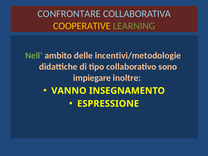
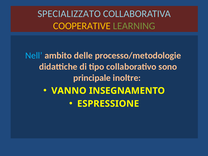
CONFRONTARE: CONFRONTARE -> SPECIALIZZATO (69, 14)
Nell colour: light green -> light blue (34, 56)
incentivi/metodologie: incentivi/metodologie -> processo/metodologie (138, 56)
impiegare: impiegare -> principale (92, 78)
